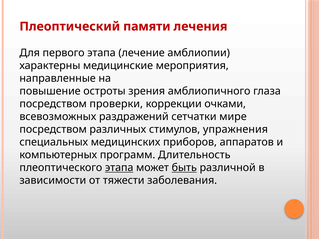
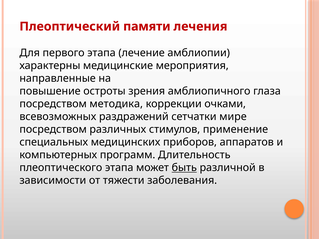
проверки: проверки -> методика (116, 104)
упражнения: упражнения -> применение (235, 130)
этапа underline: present -> none (119, 168)
